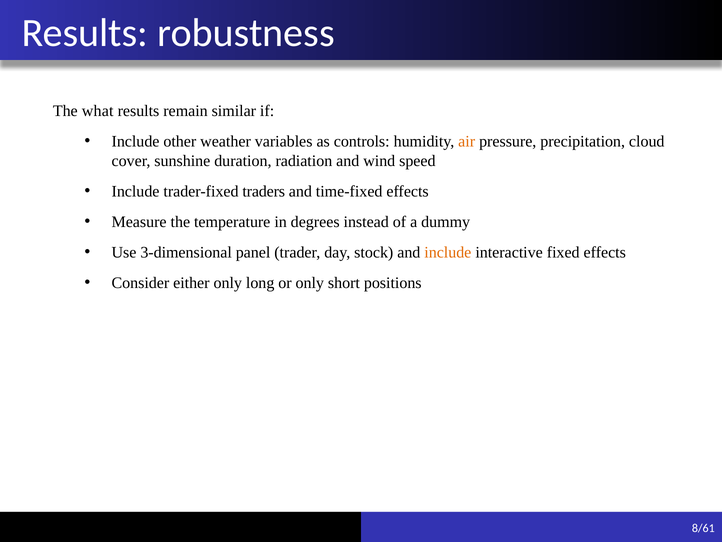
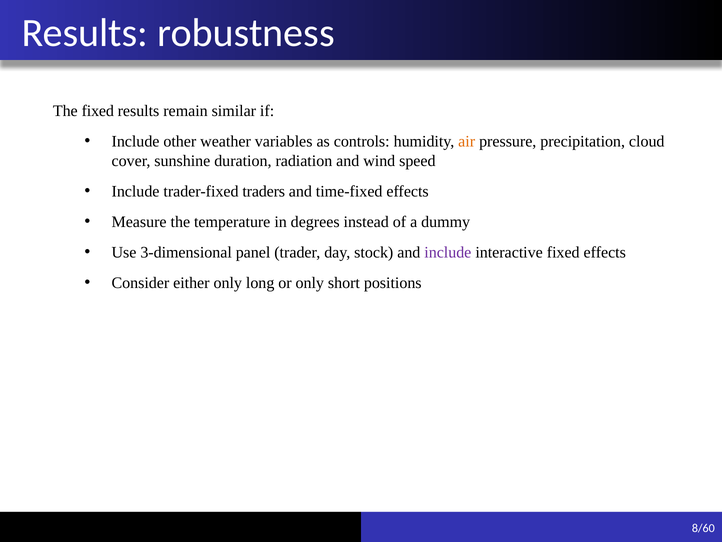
The what: what -> fixed (98, 111)
include colour: orange -> purple (448, 252)
8/61: 8/61 -> 8/60 (703, 528)
